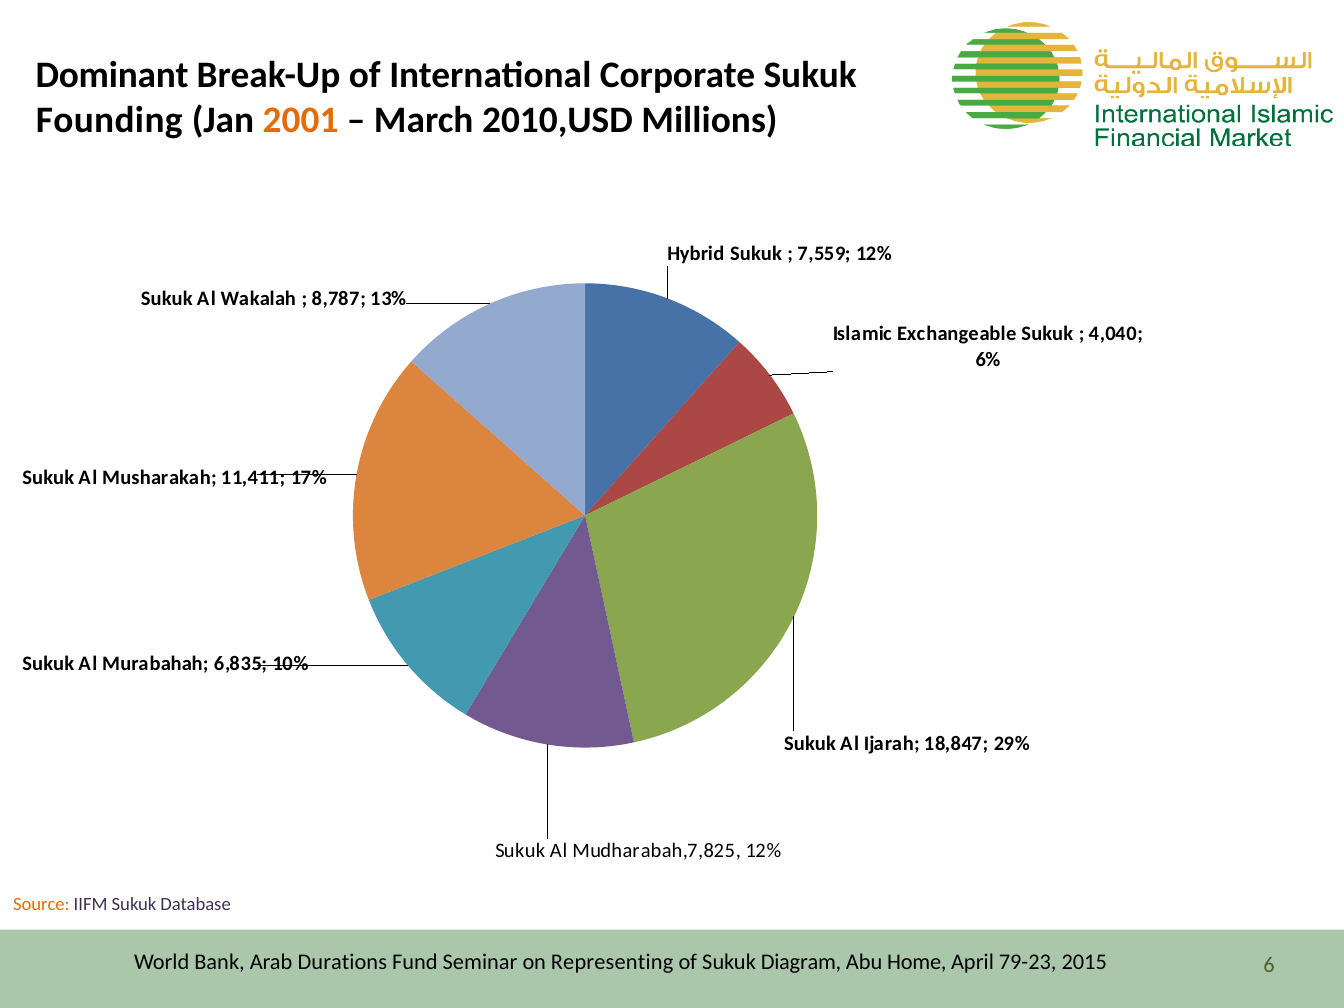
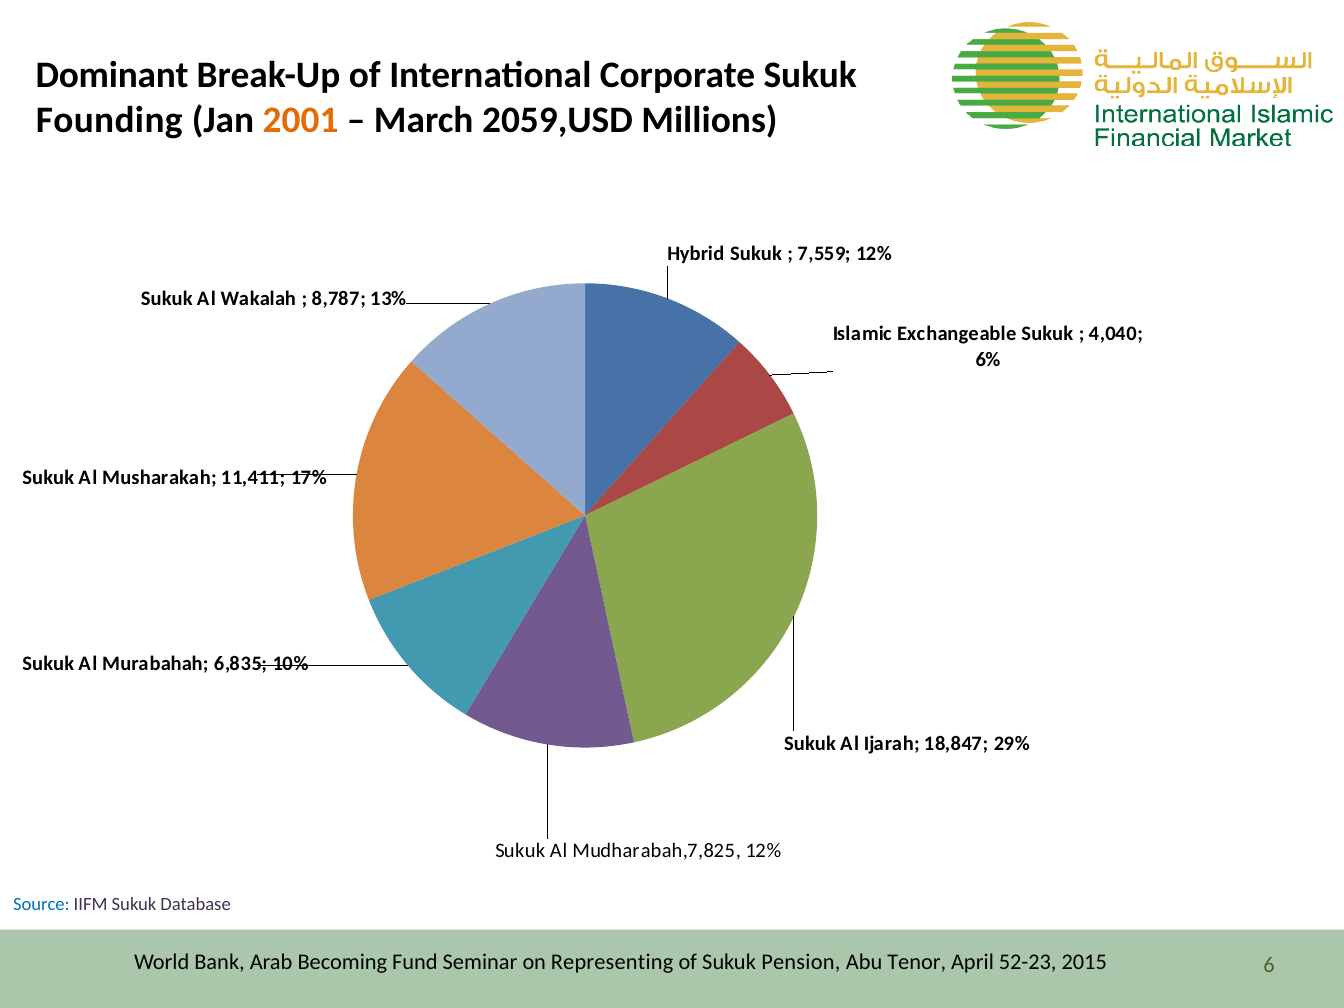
2010,USD: 2010,USD -> 2059,USD (558, 120)
Source colour: orange -> blue (41, 904)
Durations: Durations -> Becoming (342, 962)
Diagram: Diagram -> Pension (801, 962)
Home: Home -> Tenor (917, 962)
79-23: 79-23 -> 52-23 (1028, 962)
